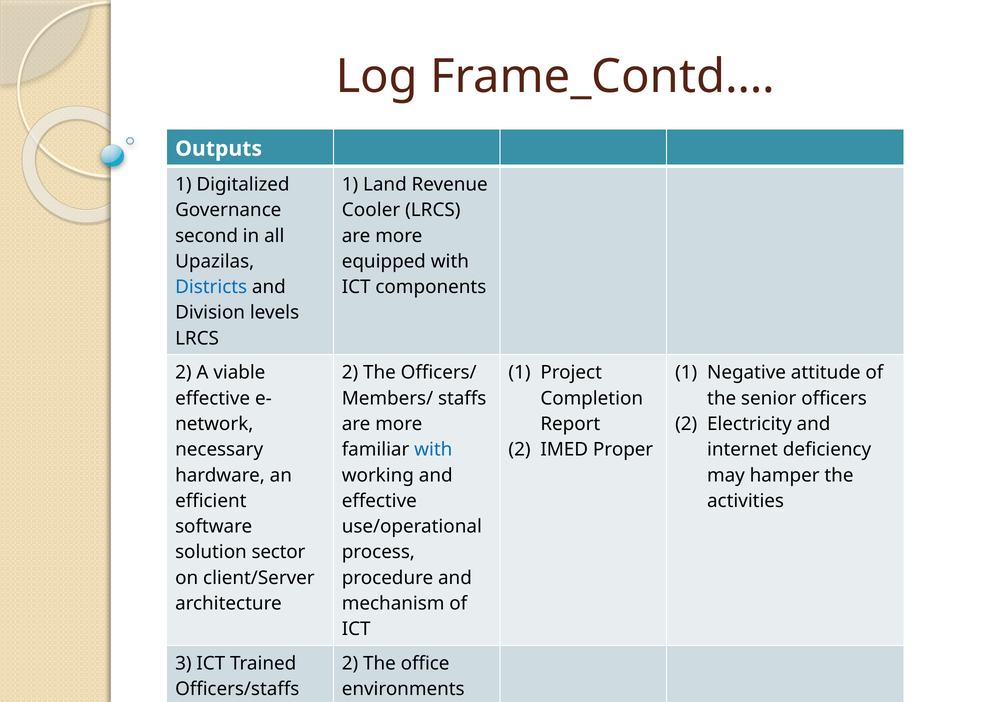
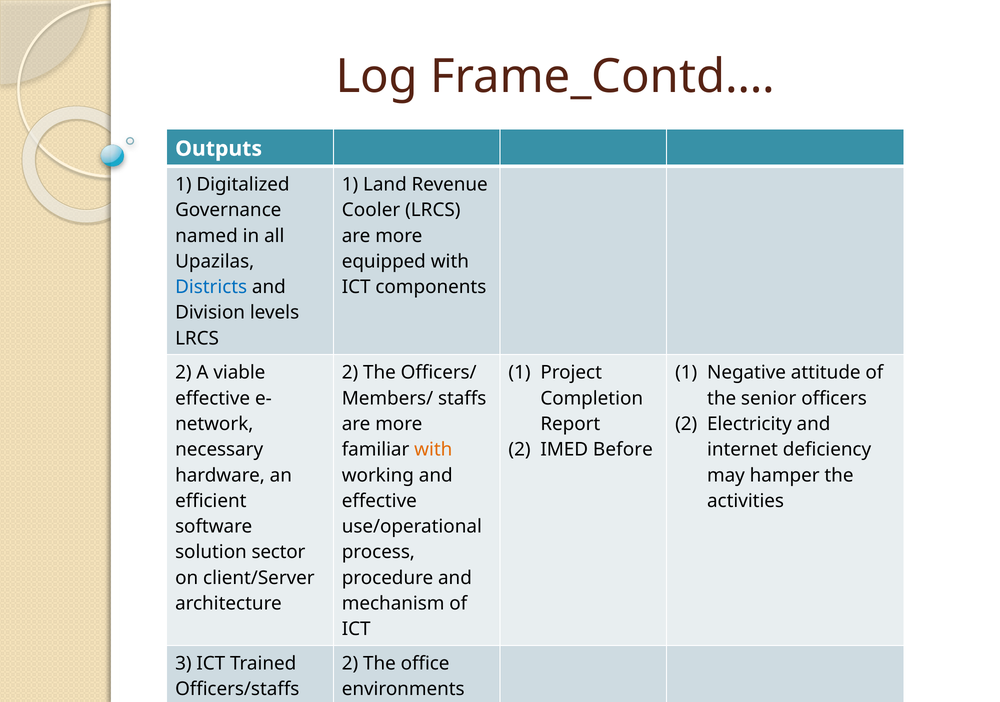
second: second -> named (206, 236)
with colour: blue -> orange (433, 450)
Proper: Proper -> Before (623, 450)
